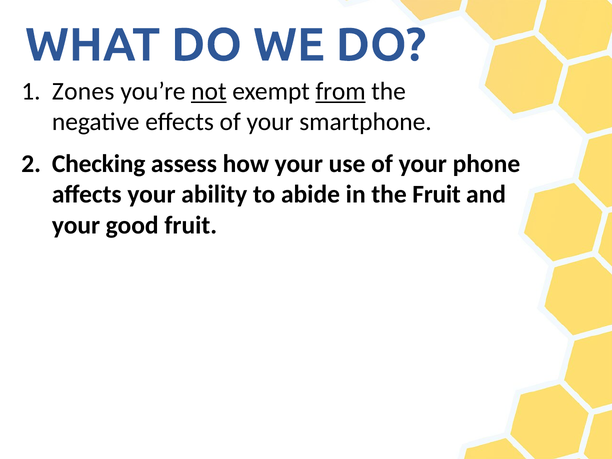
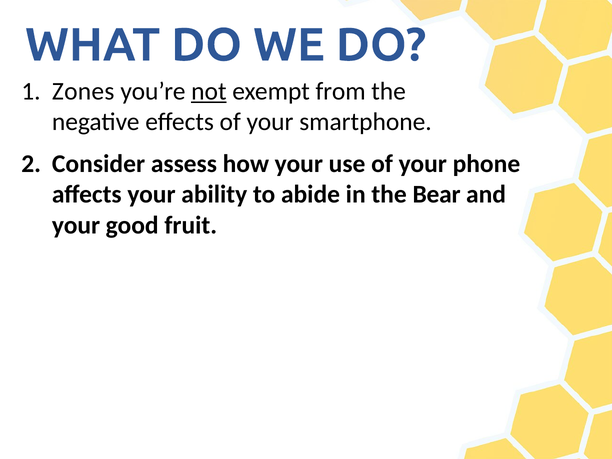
from underline: present -> none (341, 91)
Checking: Checking -> Consider (99, 164)
the Fruit: Fruit -> Bear (437, 194)
